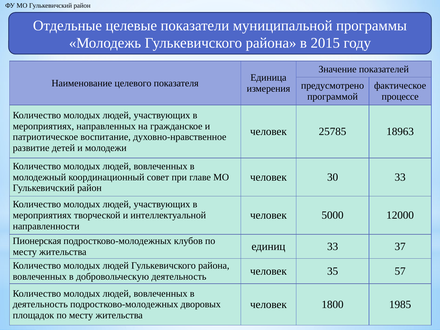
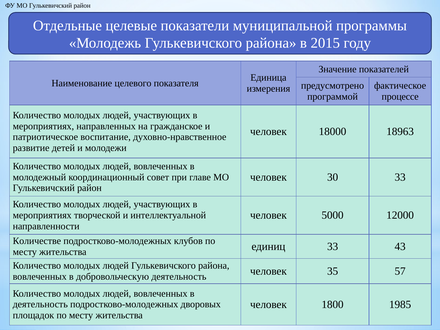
25785: 25785 -> 18000 (333, 132)
Пионерская: Пионерская -> Количестве (37, 241)
37: 37 -> 43 (400, 247)
